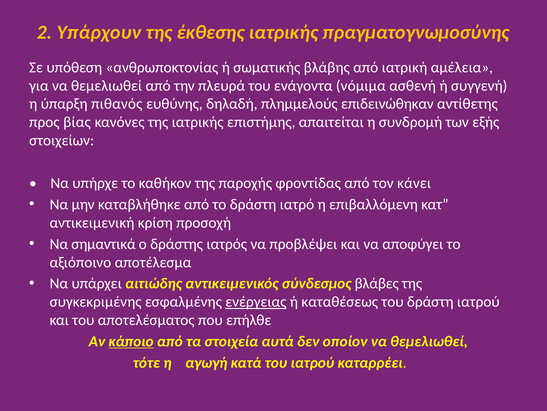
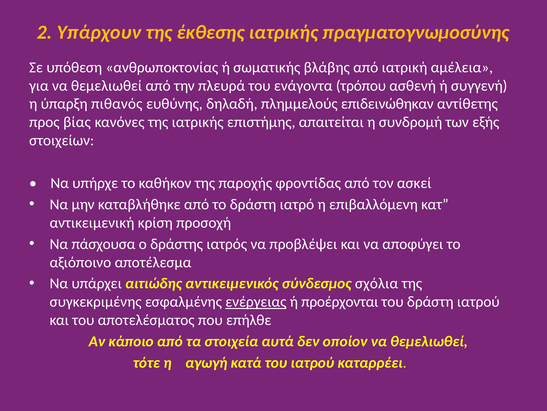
νόμιμα: νόμιμα -> τρόπου (361, 86)
κάνει: κάνει -> ασκεί (414, 183)
σημαντικά: σημαντικά -> πάσχουσα (103, 244)
βλάβες: βλάβες -> σχόλια (377, 283)
καταθέσεως: καταθέσεως -> προέρχονται (340, 301)
κάποιο underline: present -> none (131, 341)
